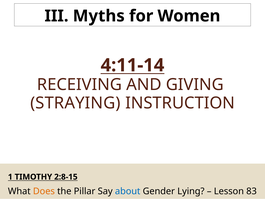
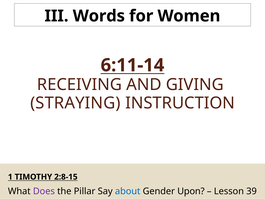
Myths: Myths -> Words (99, 16)
4:11-14: 4:11-14 -> 6:11-14 (132, 65)
Does colour: orange -> purple (44, 191)
Lying: Lying -> Upon (191, 191)
83: 83 -> 39 (252, 191)
